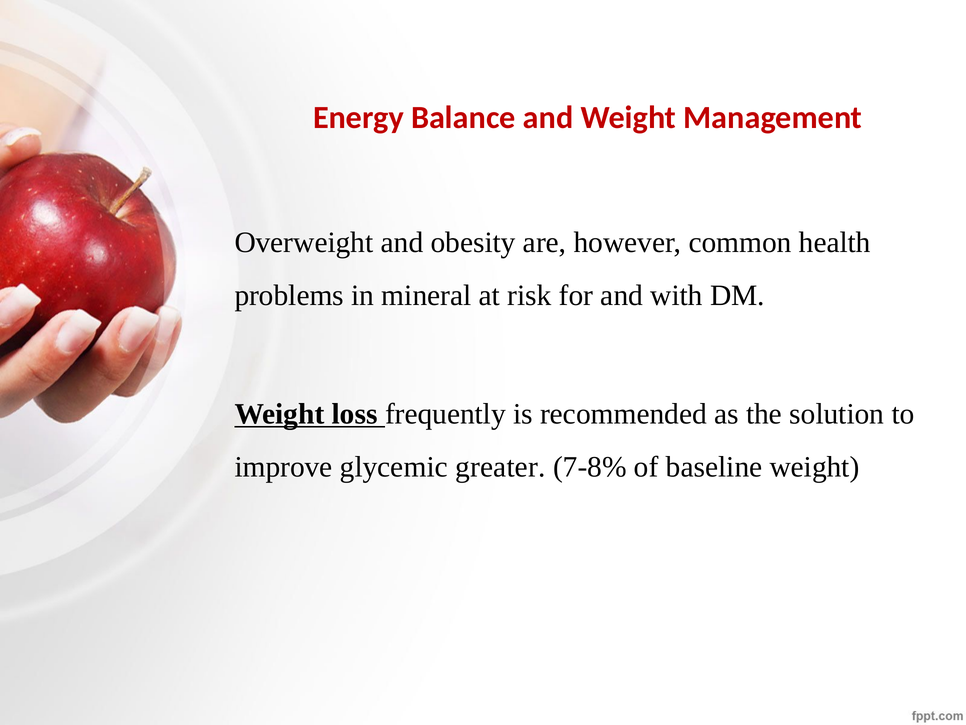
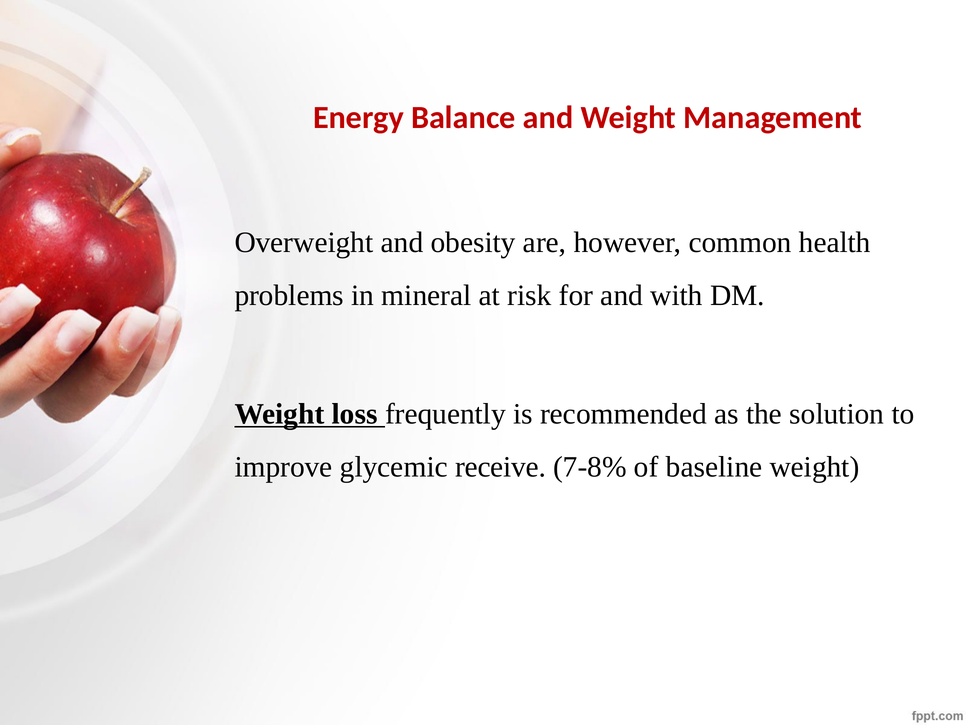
greater: greater -> receive (501, 467)
